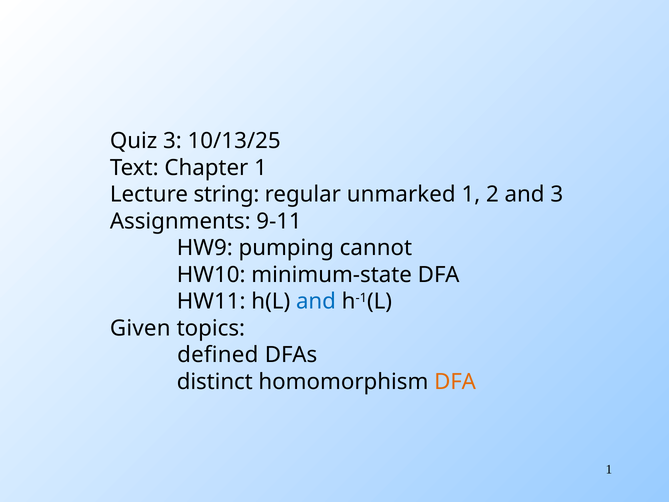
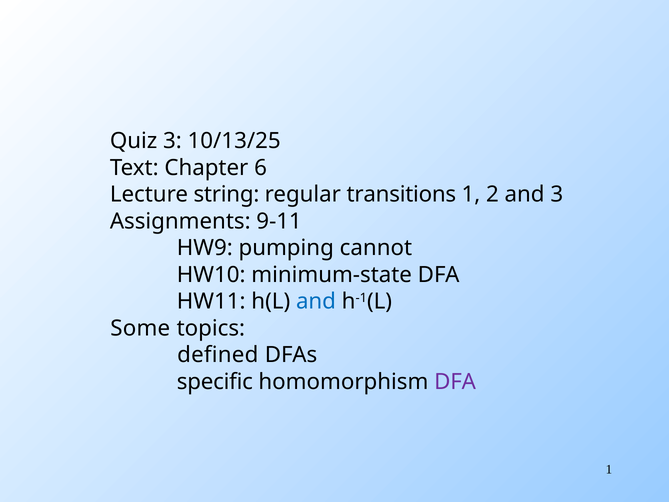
Chapter 1: 1 -> 6 (261, 168)
unmarked: unmarked -> transitions (401, 194)
Given: Given -> Some (140, 328)
distinct: distinct -> specific (215, 382)
DFA colour: orange -> purple (455, 382)
